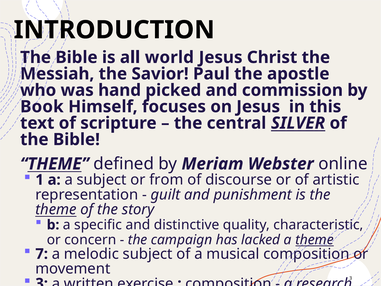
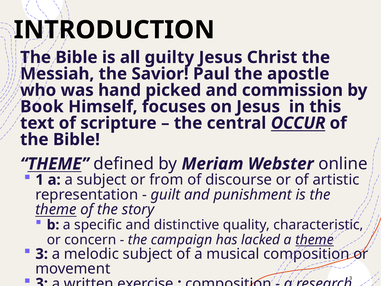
world: world -> guilty (169, 57)
SILVER: SILVER -> OCCUR (298, 123)
7: 7 -> 3 (42, 254)
